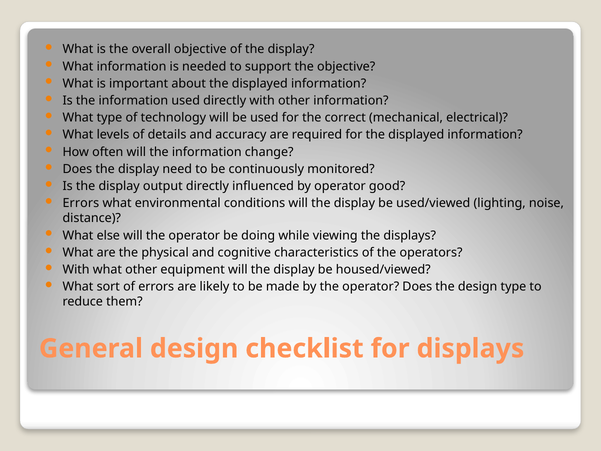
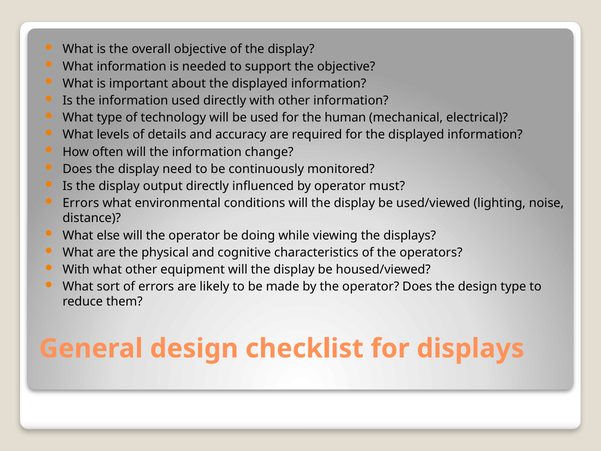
correct: correct -> human (345, 118)
good: good -> must (387, 186)
